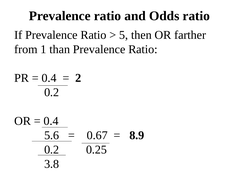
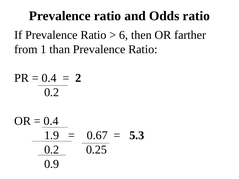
5: 5 -> 6 (124, 35)
5.6: 5.6 -> 1.9 (52, 135)
8.9: 8.9 -> 5.3 (137, 135)
3.8: 3.8 -> 0.9 (52, 164)
